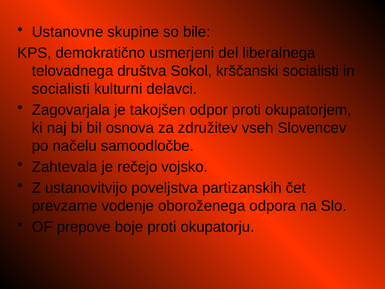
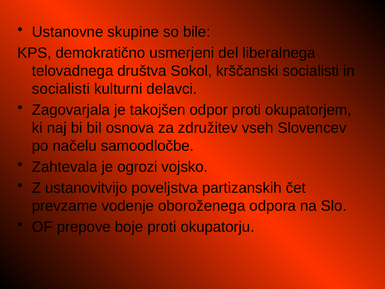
rečejo: rečejo -> ogrozi (137, 167)
